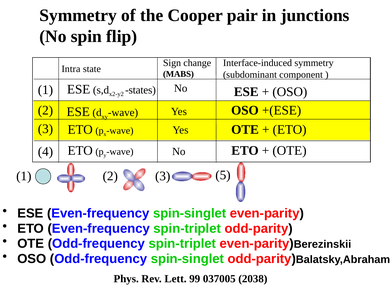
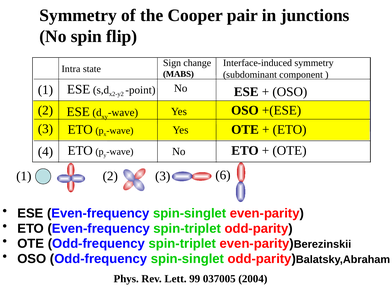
states: states -> point (140, 90)
5: 5 -> 6 (223, 175)
2038: 2038 -> 2004 (253, 279)
